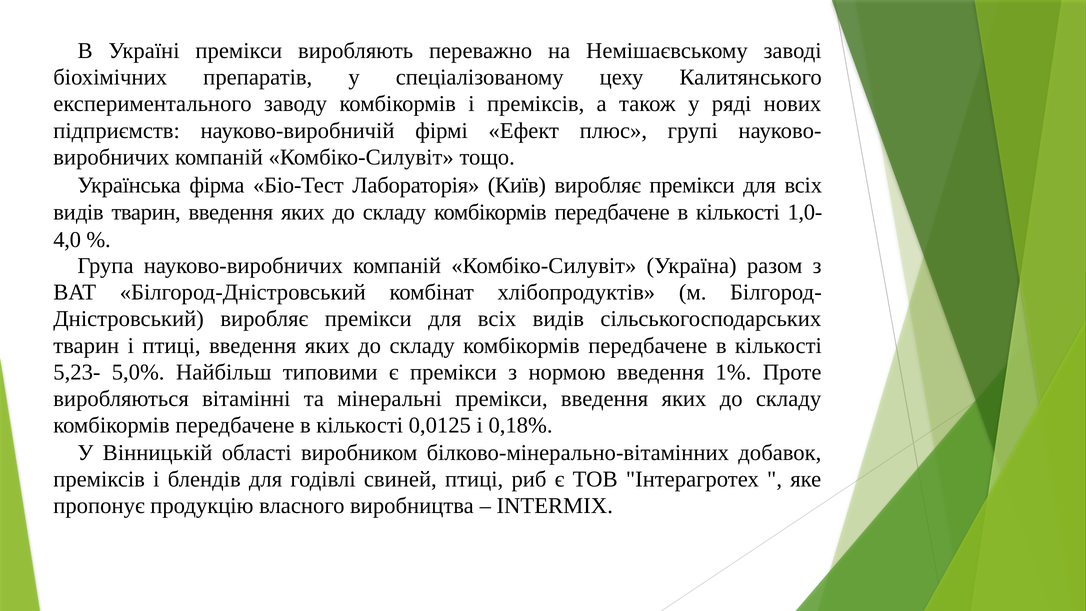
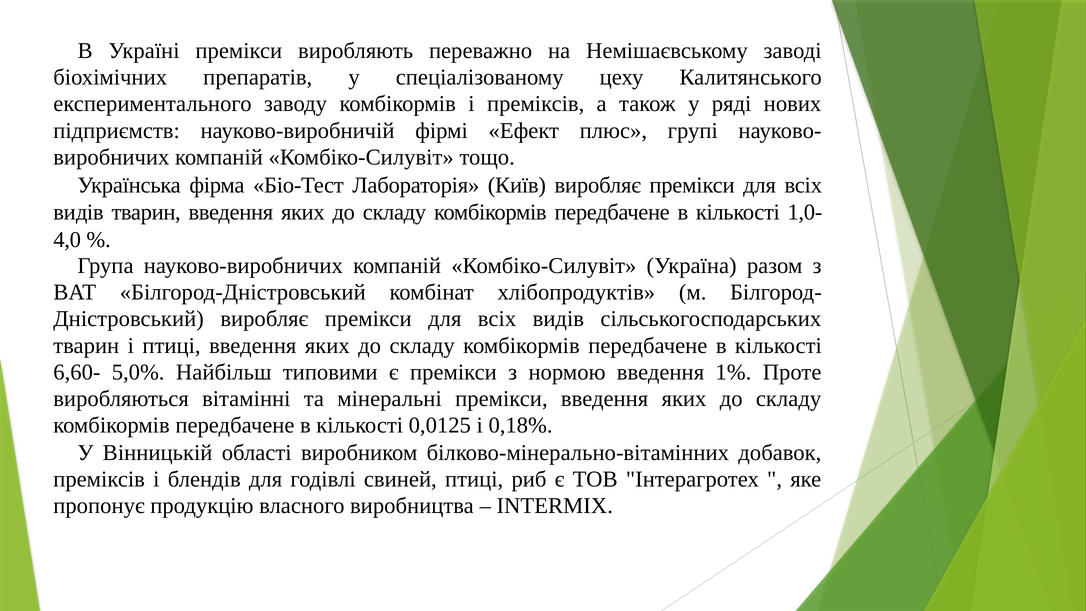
5,23-: 5,23- -> 6,60- (77, 372)
